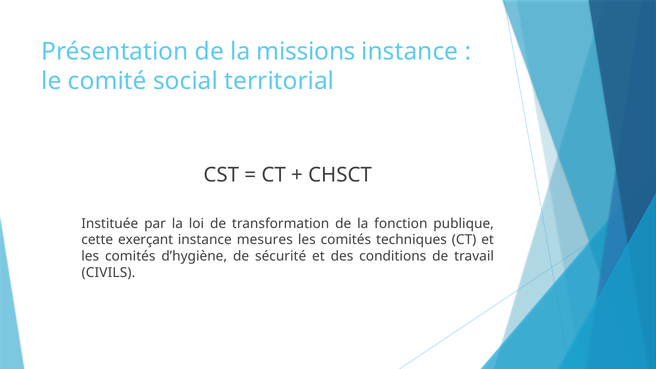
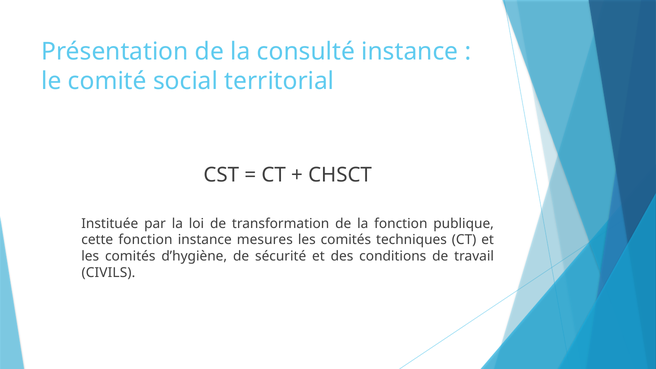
missions: missions -> consulté (306, 52)
cette exerçant: exerçant -> fonction (145, 240)
